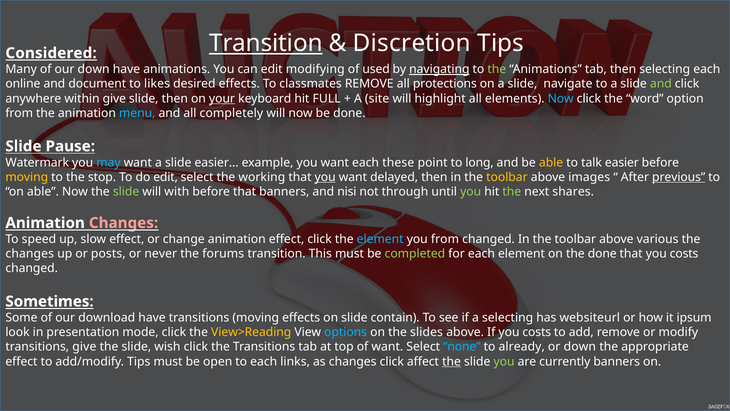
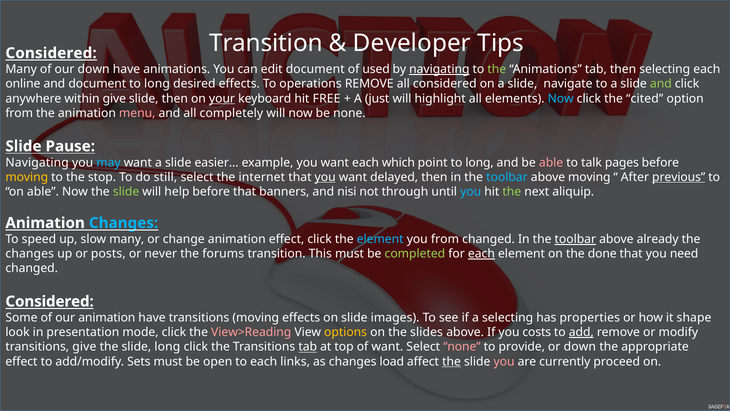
Transition underline: present -> none (266, 43)
Discretion: Discretion -> Developer (412, 43)
edit modifying: modifying -> document (315, 69)
likes: likes -> long (157, 84)
classmates: classmates -> operations (311, 84)
all protections: protections -> considered (445, 84)
FULL: FULL -> FREE (327, 98)
site: site -> just (377, 98)
word: word -> cited (645, 98)
menu colour: light blue -> pink (137, 113)
be done: done -> none (349, 113)
Watermark: Watermark -> Navigating (37, 162)
these: these -> which (398, 162)
able colour: yellow -> pink (551, 162)
easier: easier -> pages (622, 162)
do edit: edit -> still (165, 177)
working: working -> internet (262, 177)
toolbar colour: yellow -> light blue (507, 177)
above images: images -> moving (589, 177)
with: with -> help (177, 192)
you colour: light green -> light blue (471, 192)
shares: shares -> aliquip (573, 192)
Changes colour: pink -> light blue (124, 223)
slow effect: effect -> many (127, 239)
toolbar underline: none -> present (575, 239)
various: various -> already (658, 239)
each underline: none -> present (481, 254)
that you costs: costs -> need (684, 254)
Sometimes: Sometimes -> Considered (50, 301)
our download: download -> animation (107, 317)
contain: contain -> images (395, 317)
websiteurl: websiteurl -> properties (590, 317)
ipsum: ipsum -> shape (694, 317)
View>Reading colour: yellow -> pink (251, 332)
options colour: light blue -> yellow (346, 332)
add underline: none -> present (581, 332)
slide wish: wish -> long (167, 347)
tab underline: none -> present (308, 347)
none colour: light blue -> pink (462, 347)
already: already -> provide (522, 347)
add/modify Tips: Tips -> Sets (139, 361)
changes click: click -> load (392, 361)
you colour: light green -> pink (504, 361)
currently banners: banners -> proceed (617, 361)
